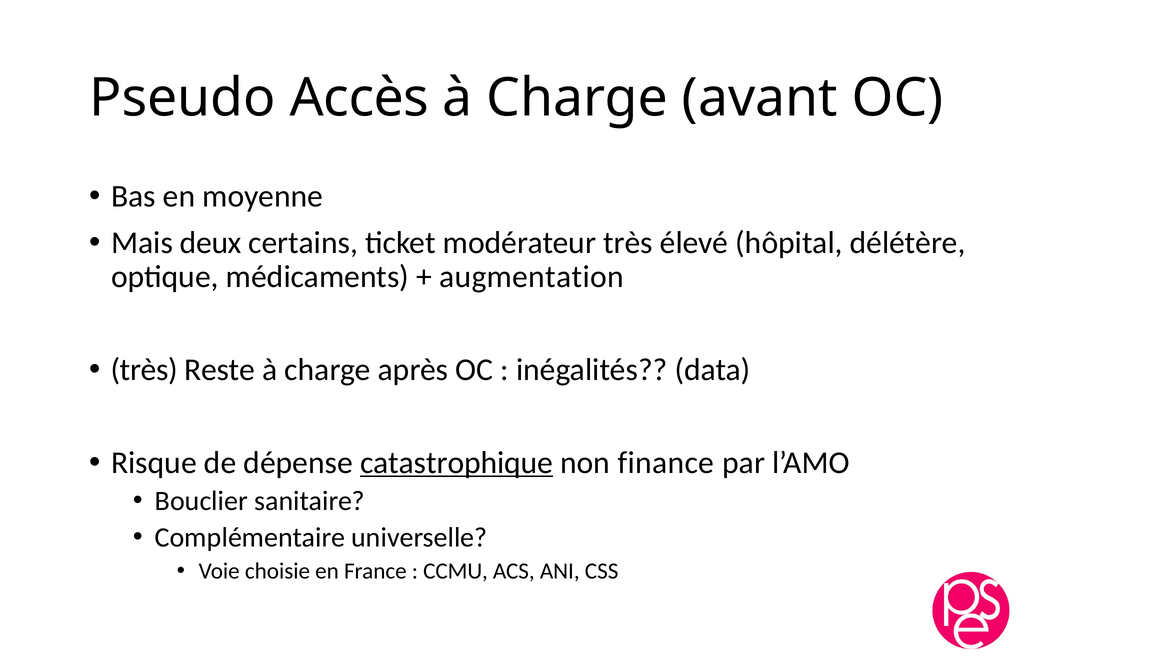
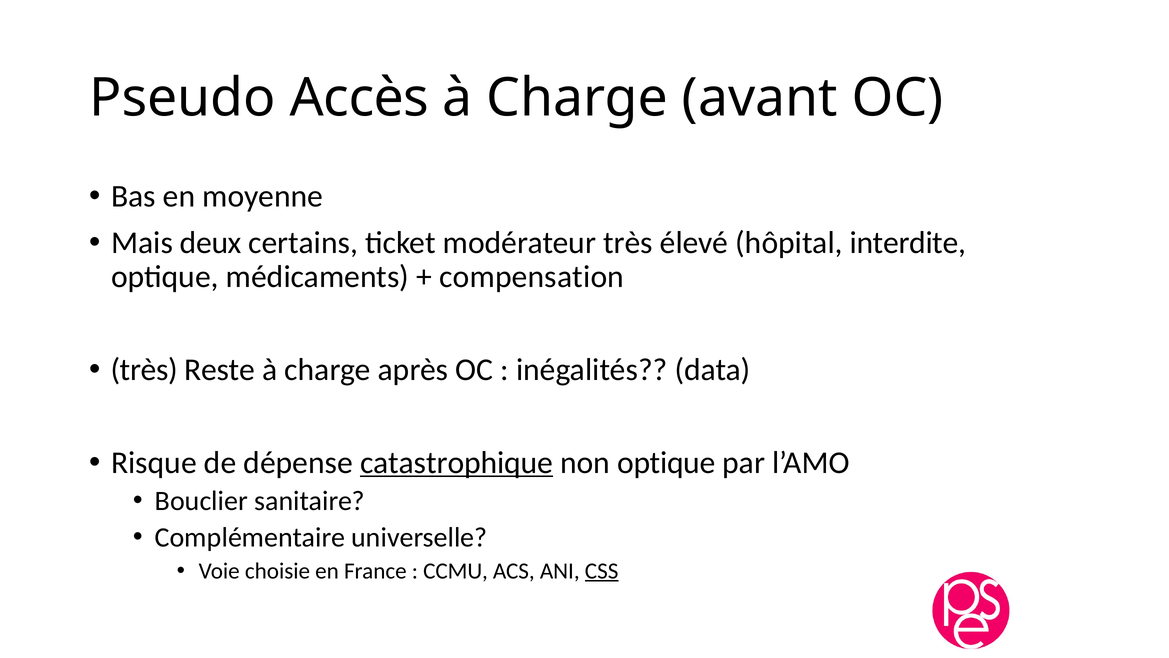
délétère: délétère -> interdite (908, 243)
augmentation: augmentation -> compensation (532, 277)
non finance: finance -> optique (666, 462)
CSS underline: none -> present (602, 571)
